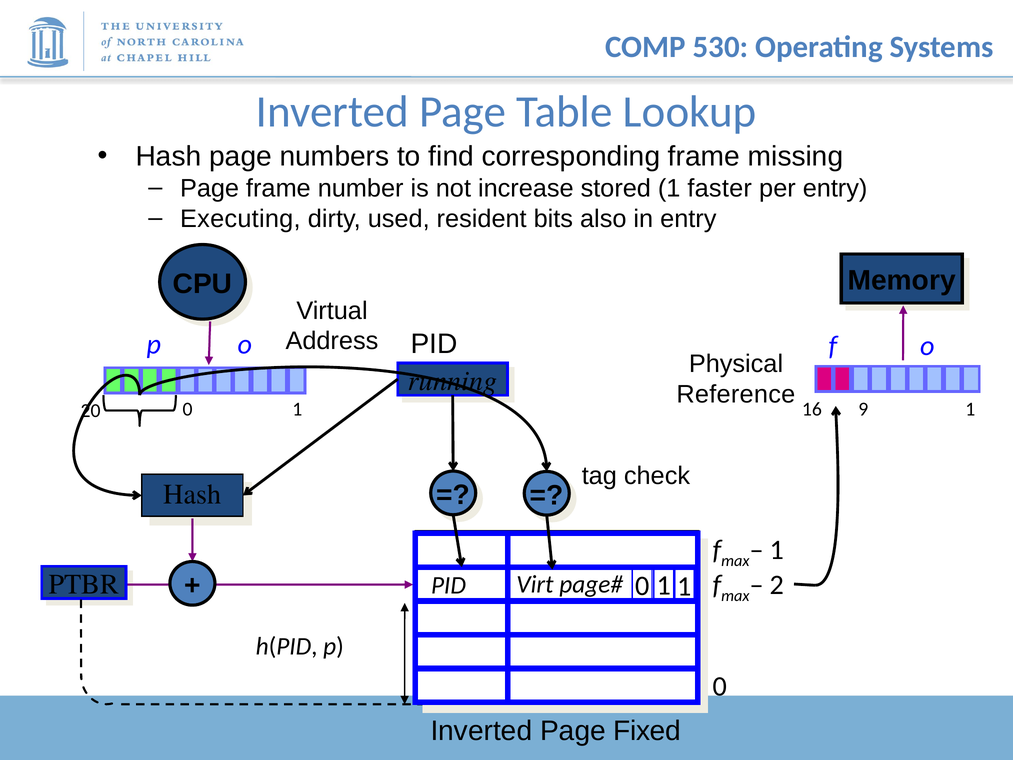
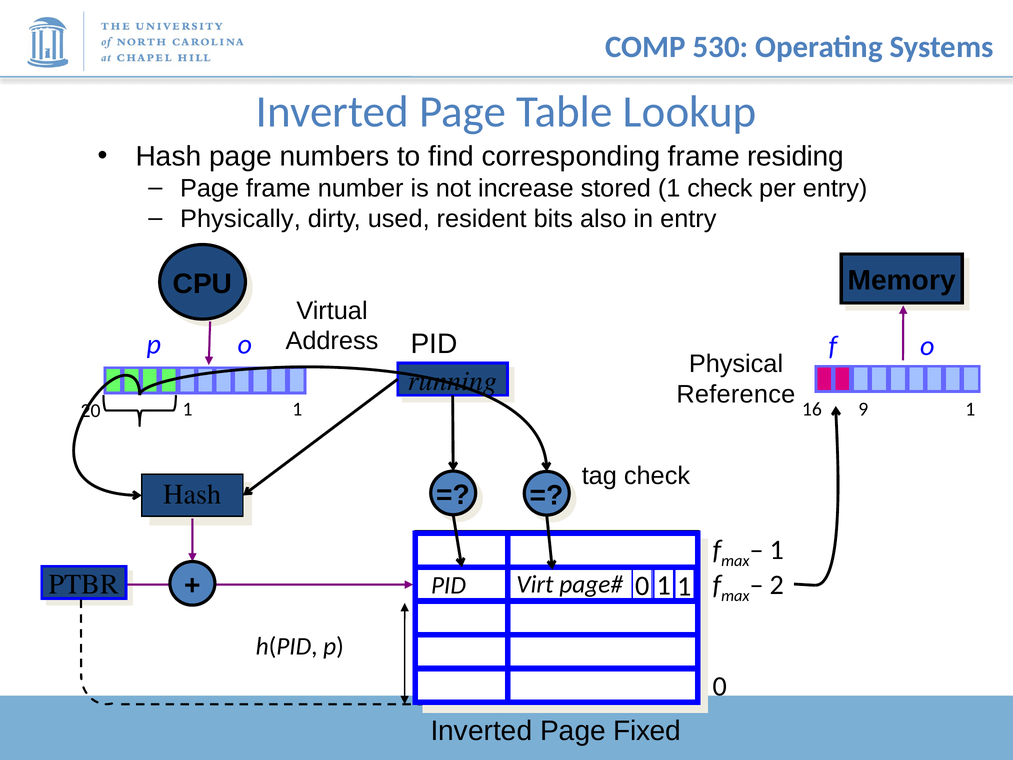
missing: missing -> residing (796, 156)
1 faster: faster -> check (720, 188)
Executing: Executing -> Physically (240, 219)
20 0: 0 -> 1 (188, 409)
